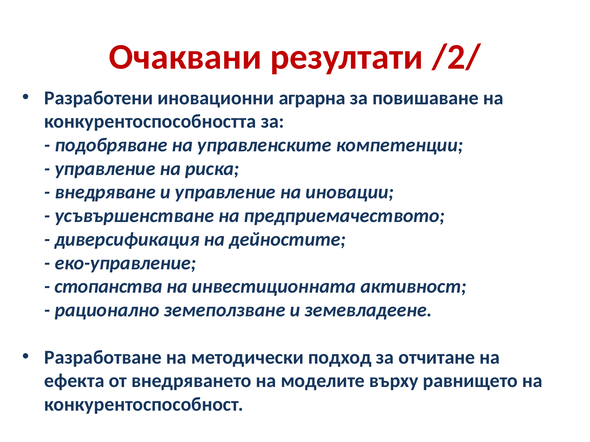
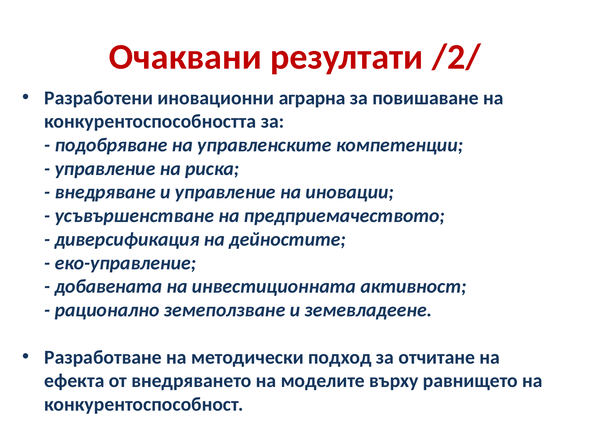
стопанства: стопанства -> добавената (108, 287)
